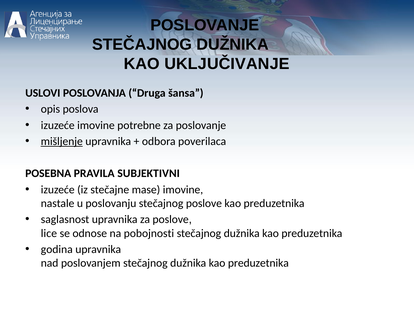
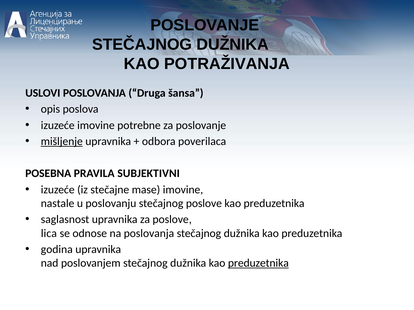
UKLJUČIVANJE: UKLJUČIVANJE -> POTRAŽIVANJA (227, 64)
lice: lice -> lica (49, 234)
na pobojnosti: pobojnosti -> poslovanja (149, 234)
preduzetnika underline: none -> present (258, 264)
